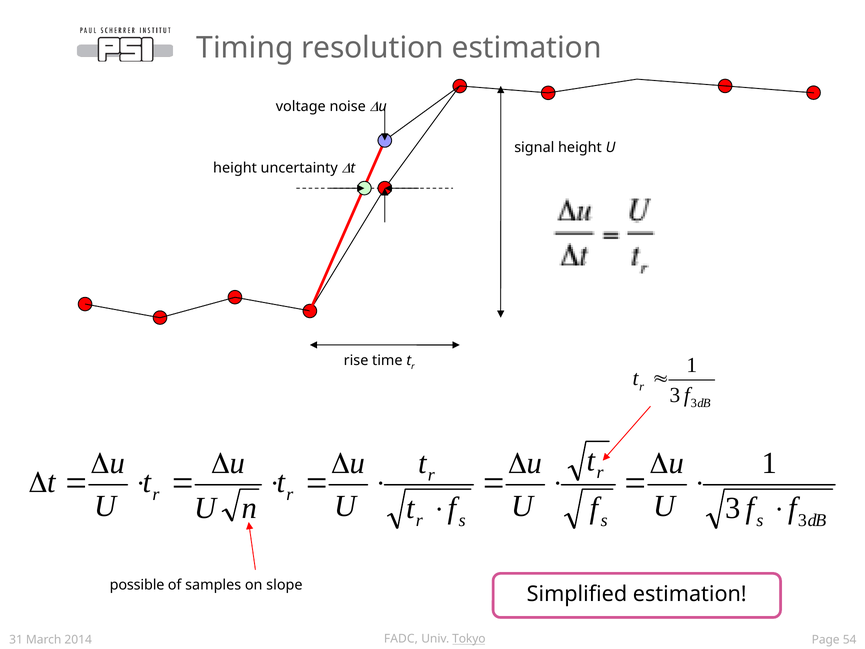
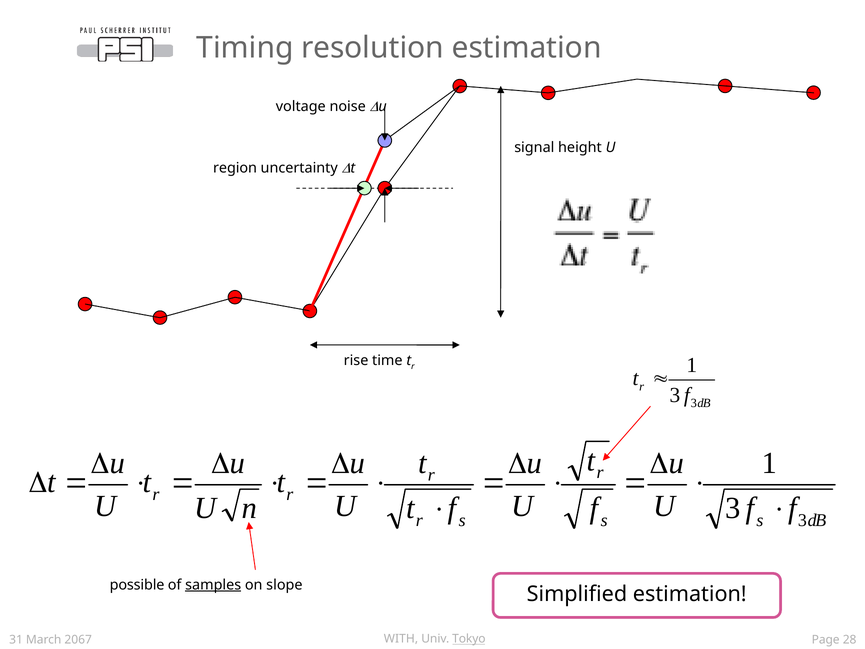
height: height -> region (235, 168)
samples underline: none -> present (213, 585)
FADC: FADC -> WITH (401, 639)
2014: 2014 -> 2067 (78, 640)
54: 54 -> 28 (850, 639)
